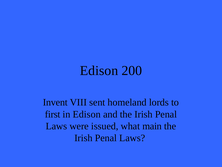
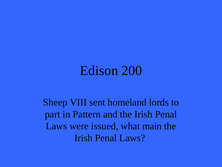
Invent: Invent -> Sheep (55, 102)
first: first -> part (53, 114)
in Edison: Edison -> Pattern (87, 114)
